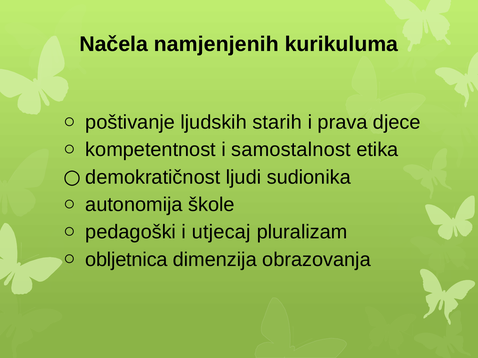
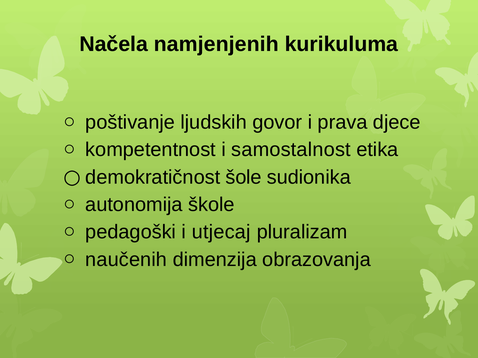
starih: starih -> govor (277, 122)
ljudi: ljudi -> šole (244, 177)
obljetnica: obljetnica -> naučenih (126, 260)
